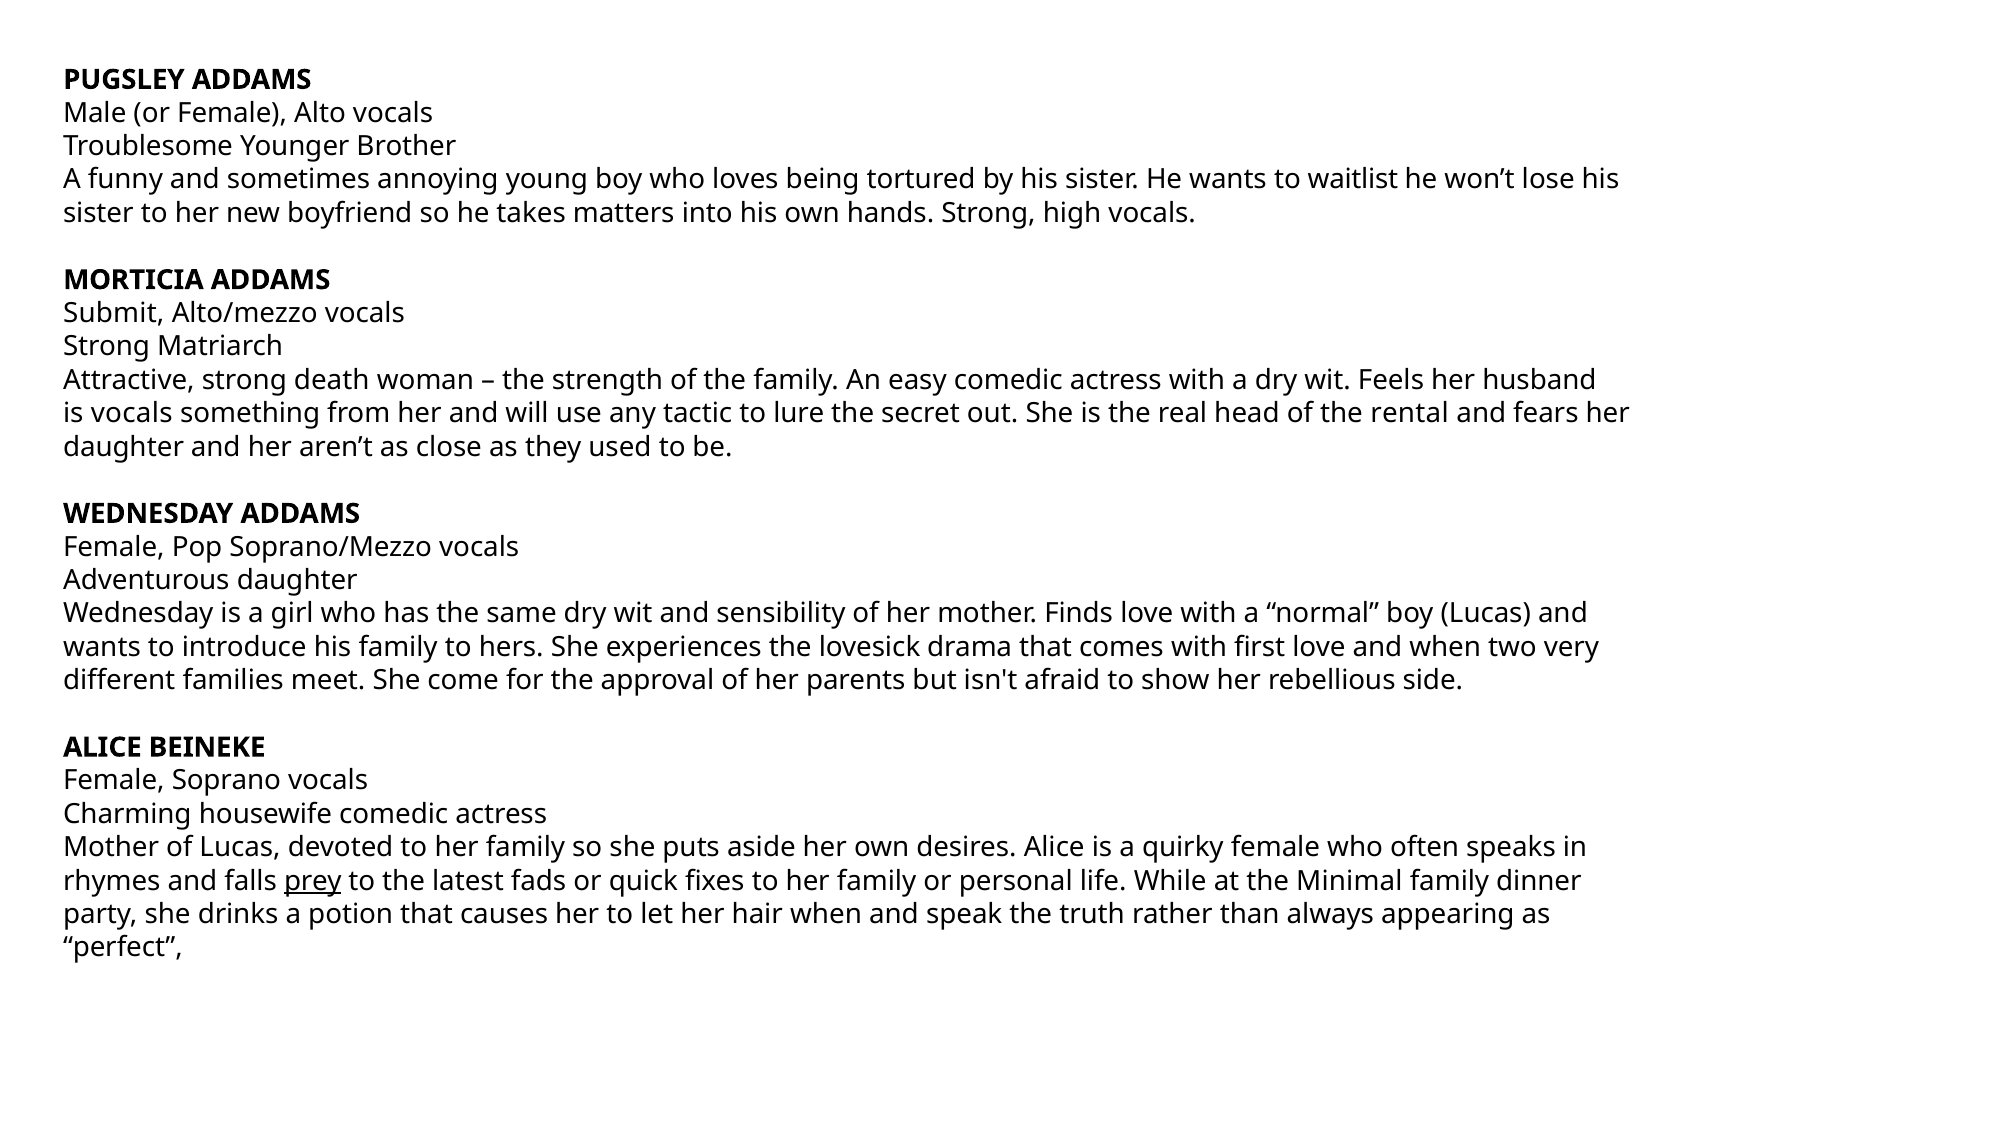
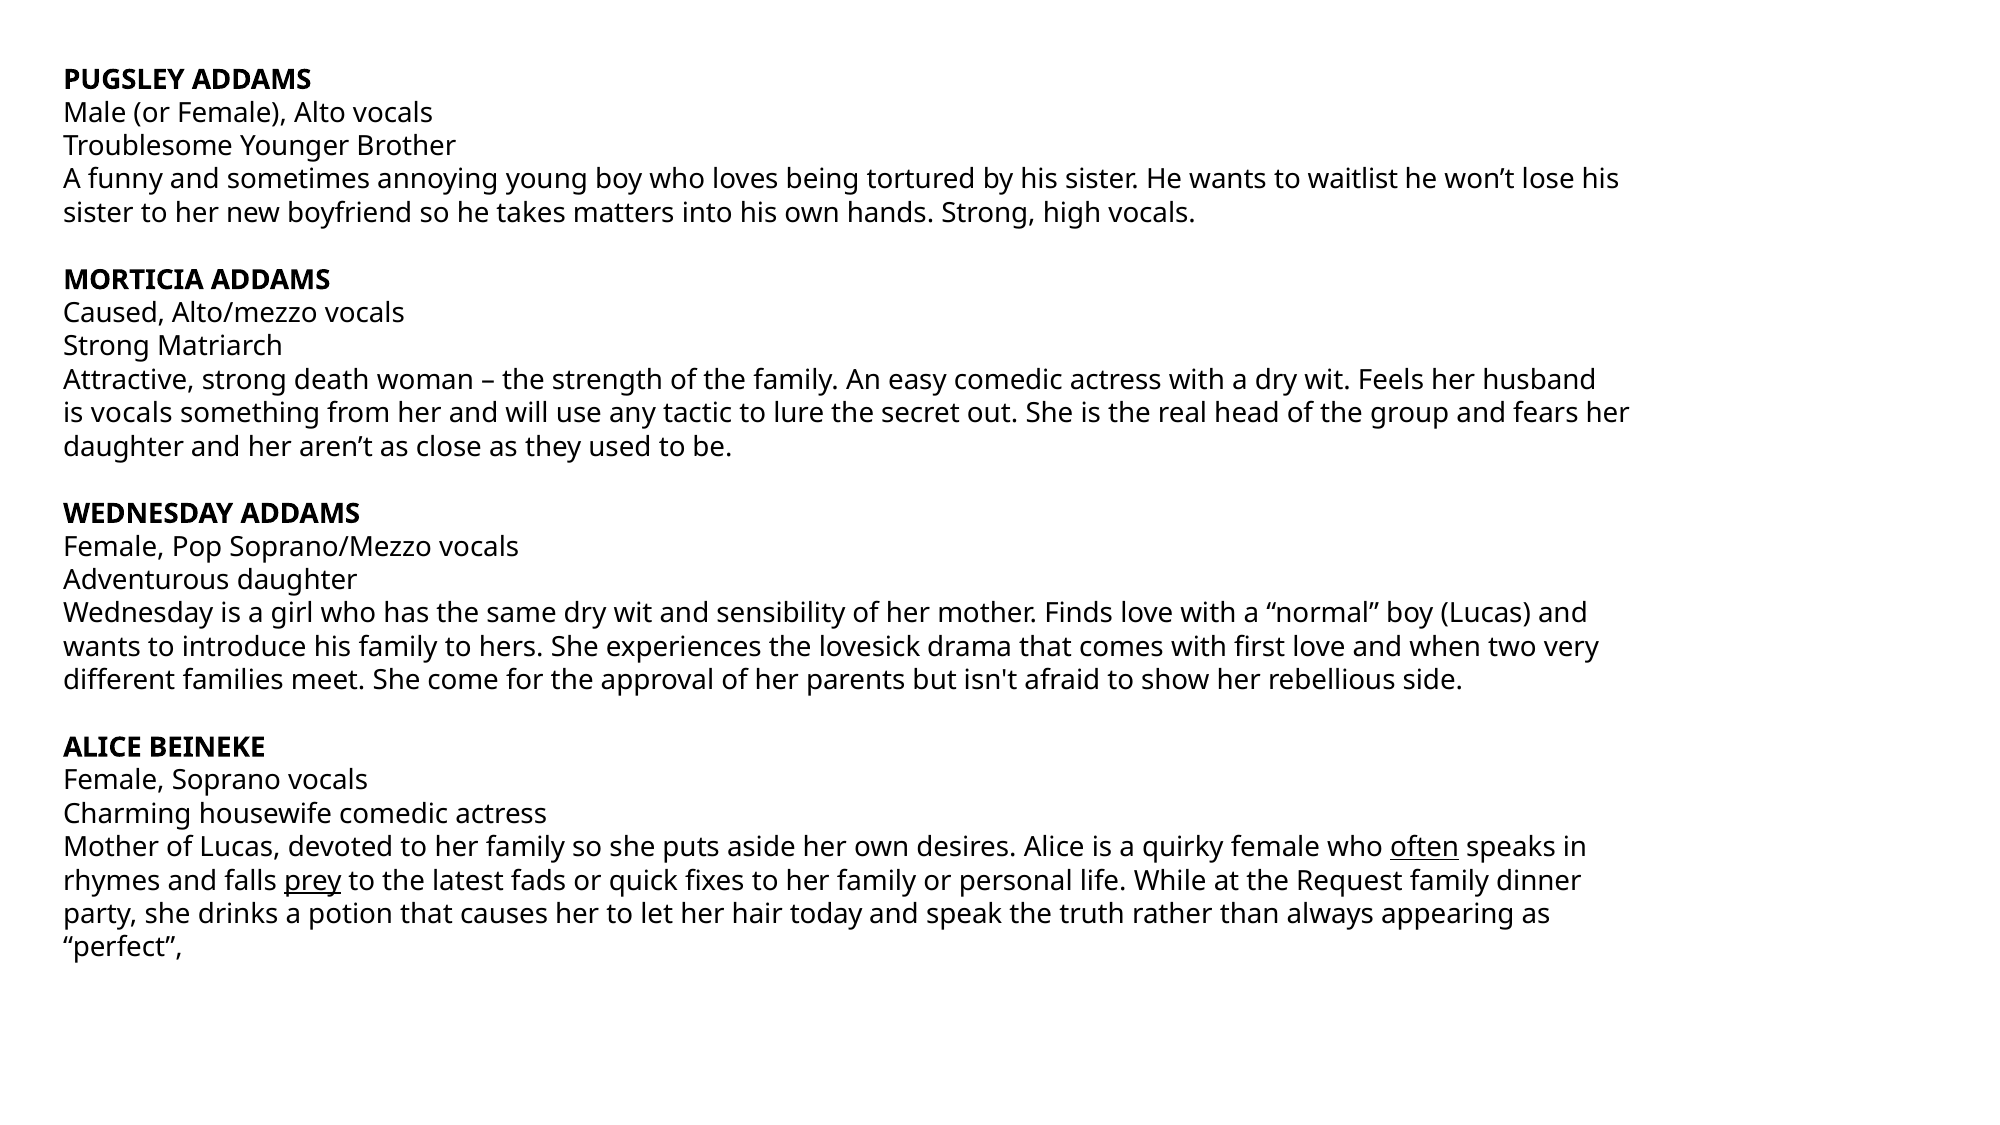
Submit: Submit -> Caused (114, 313)
rental: rental -> group (1410, 414)
often underline: none -> present (1425, 848)
Minimal: Minimal -> Request (1349, 881)
hair when: when -> today (826, 914)
